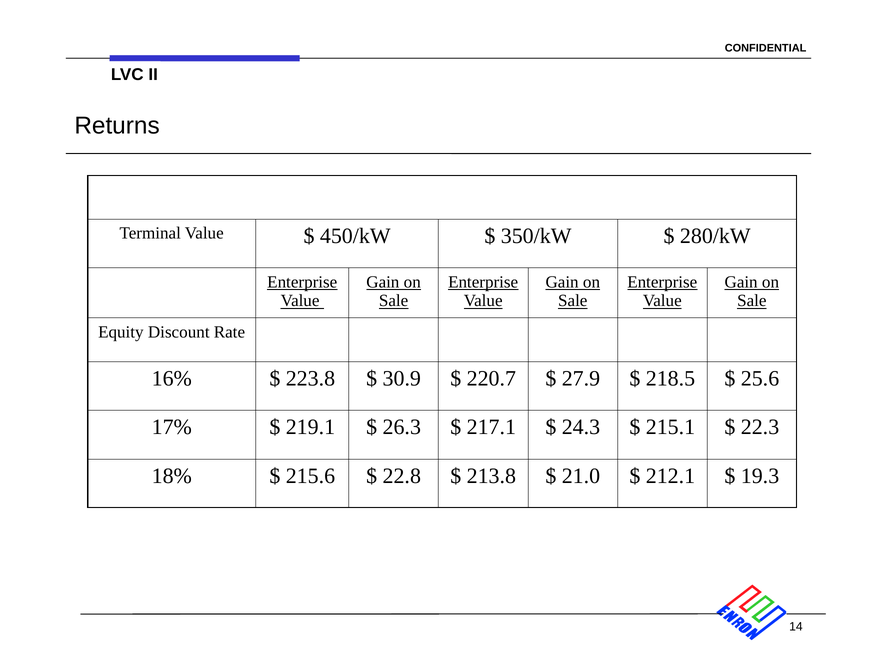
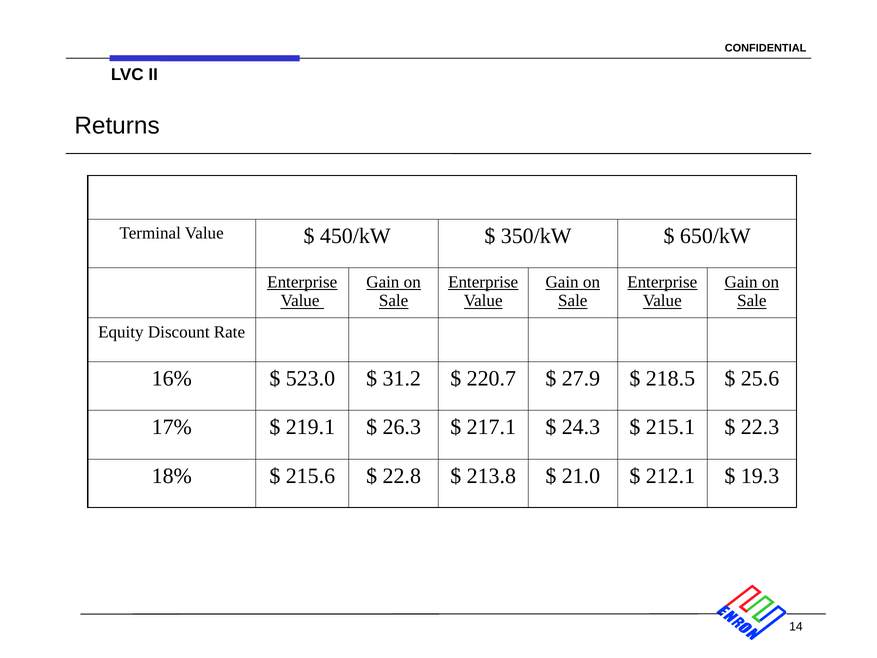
280/kW: 280/kW -> 650/kW (715, 236)
223.8: 223.8 -> 523.0 (310, 378)
30.9: 30.9 -> 31.2 (402, 378)
